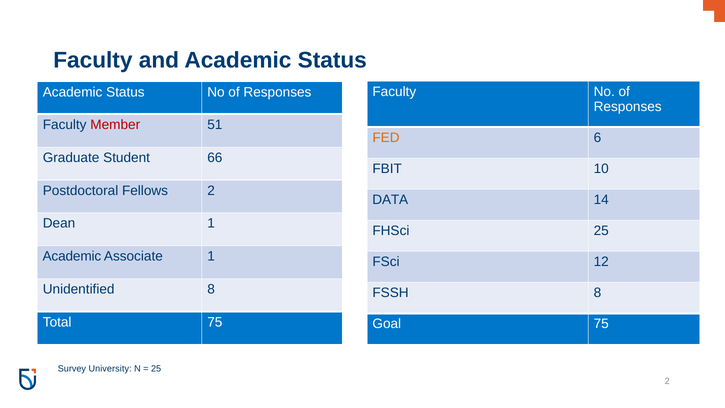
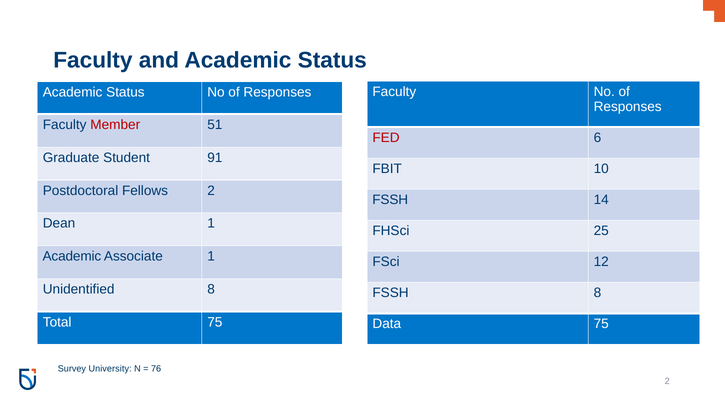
FED colour: orange -> red (386, 138)
66: 66 -> 91 (215, 158)
DATA: DATA -> FSSH (390, 200)
Goal: Goal -> Data (387, 324)
25: 25 -> 76 (156, 369)
